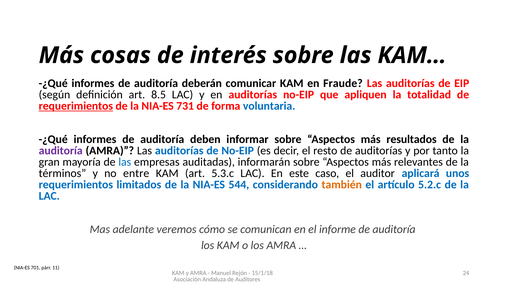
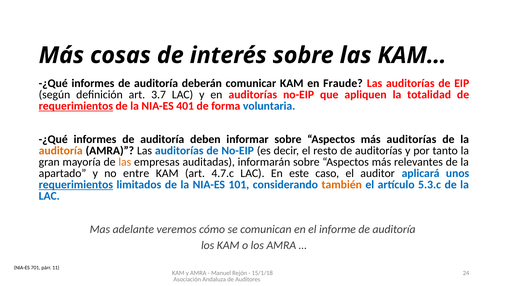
8.5: 8.5 -> 3.7 (159, 94)
731: 731 -> 401 (185, 106)
más resultados: resultados -> auditorías (411, 139)
auditoría colour: purple -> orange (61, 150)
las colour: blue -> orange (125, 162)
términos: términos -> apartado (62, 173)
5.3.c: 5.3.c -> 4.7.c (223, 173)
requerimientos underline: none -> present (76, 184)
544: 544 -> 101 (239, 184)
5.2.c: 5.2.c -> 5.3.c (430, 184)
